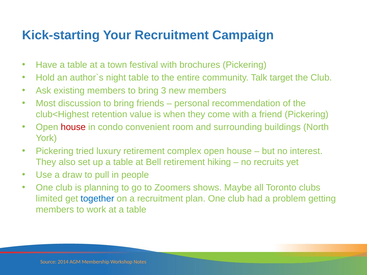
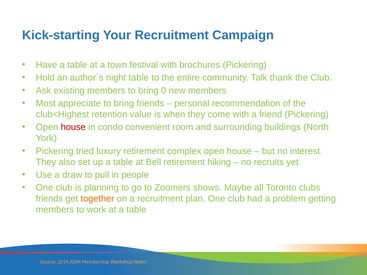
target: target -> thank (281, 78)
3: 3 -> 0 (164, 91)
discussion: discussion -> appreciate (80, 103)
limited: limited -> friends (49, 199)
together colour: blue -> orange (97, 199)
